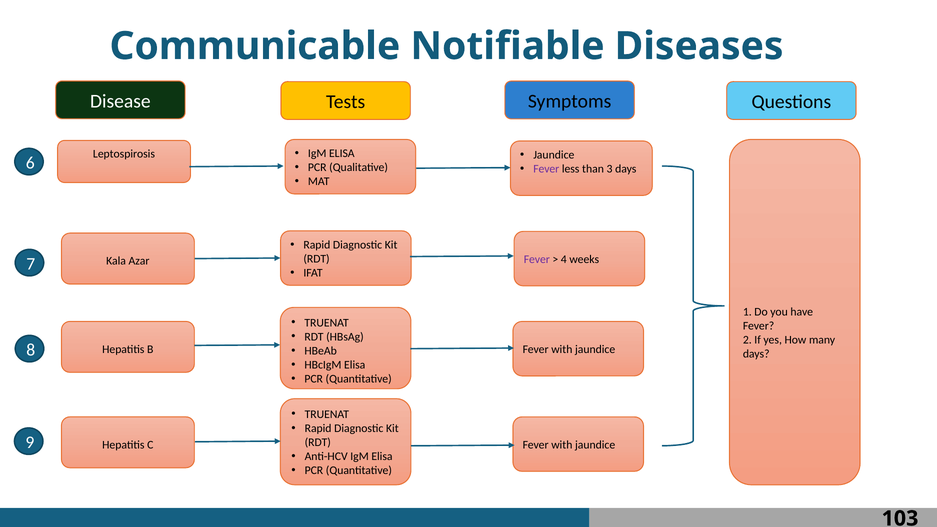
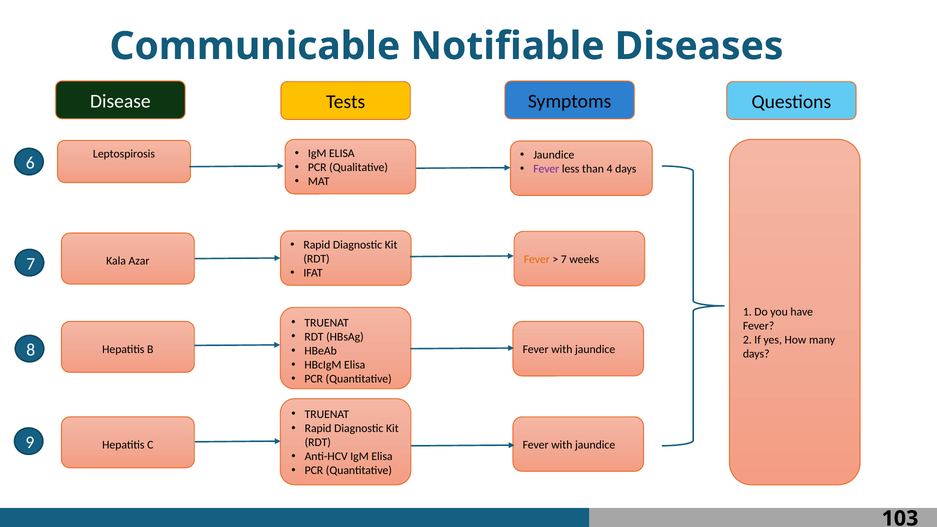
3: 3 -> 4 (609, 169)
Fever colour: purple -> orange (537, 259)
4: 4 -> 7 (564, 259)
